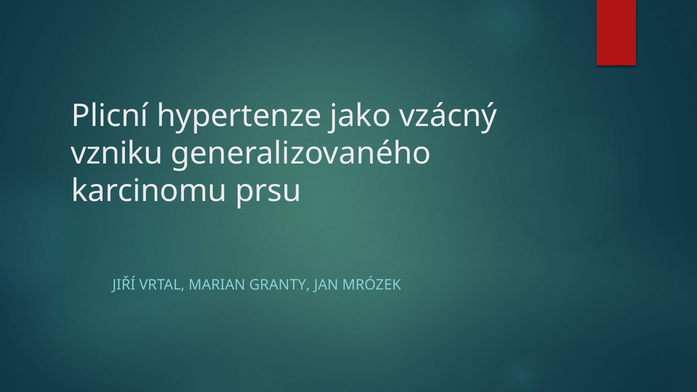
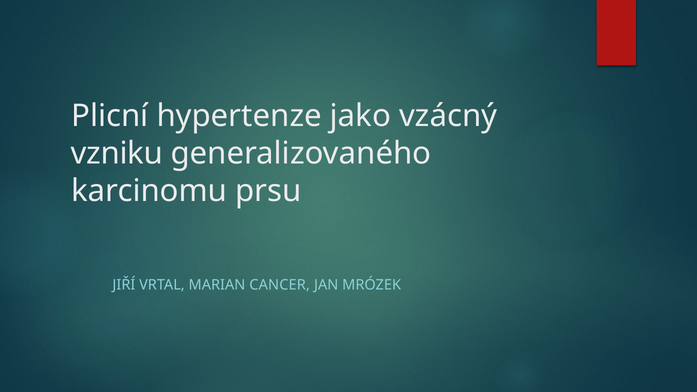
GRANTY: GRANTY -> CANCER (280, 285)
